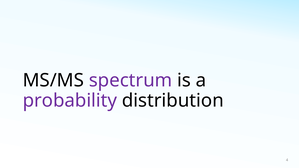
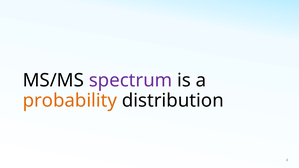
probability colour: purple -> orange (70, 101)
